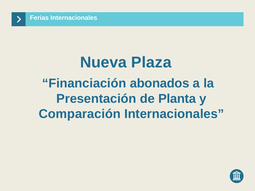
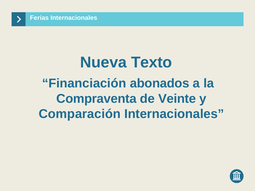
Plaza: Plaza -> Texto (151, 62)
Presentación: Presentación -> Compraventa (96, 99)
Planta: Planta -> Veinte (177, 99)
